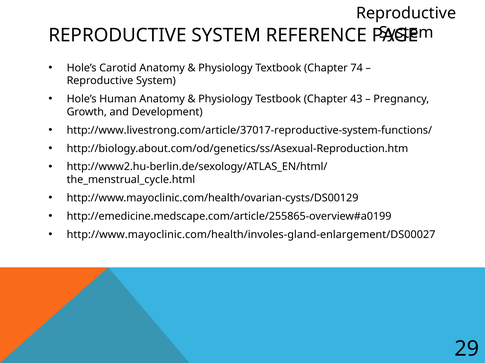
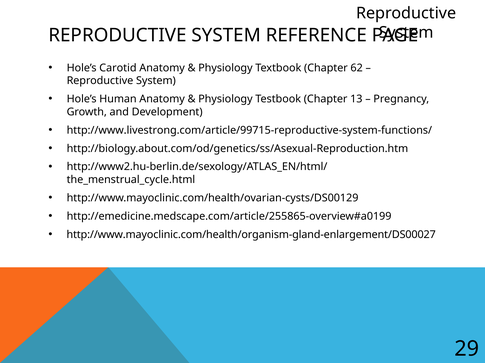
74: 74 -> 62 (357, 68)
43: 43 -> 13 (356, 99)
http://www.livestrong.com/article/37017-reproductive-system-functions/: http://www.livestrong.com/article/37017-reproductive-system-functions/ -> http://www.livestrong.com/article/99715-reproductive-system-functions/ (249, 130)
http://www.mayoclinic.com/health/involes-gland-enlargement/DS00027: http://www.mayoclinic.com/health/involes-gland-enlargement/DS00027 -> http://www.mayoclinic.com/health/organism-gland-enlargement/DS00027 (251, 235)
